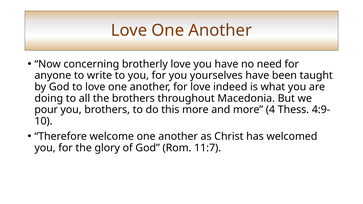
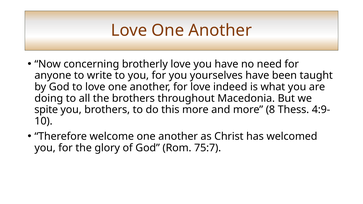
pour: pour -> spite (46, 110)
4: 4 -> 8 (270, 110)
11:7: 11:7 -> 75:7 (208, 148)
